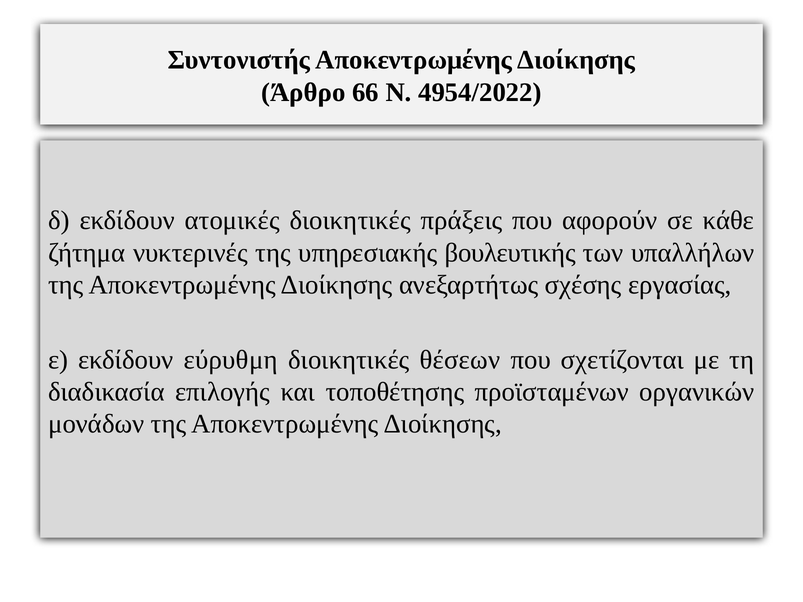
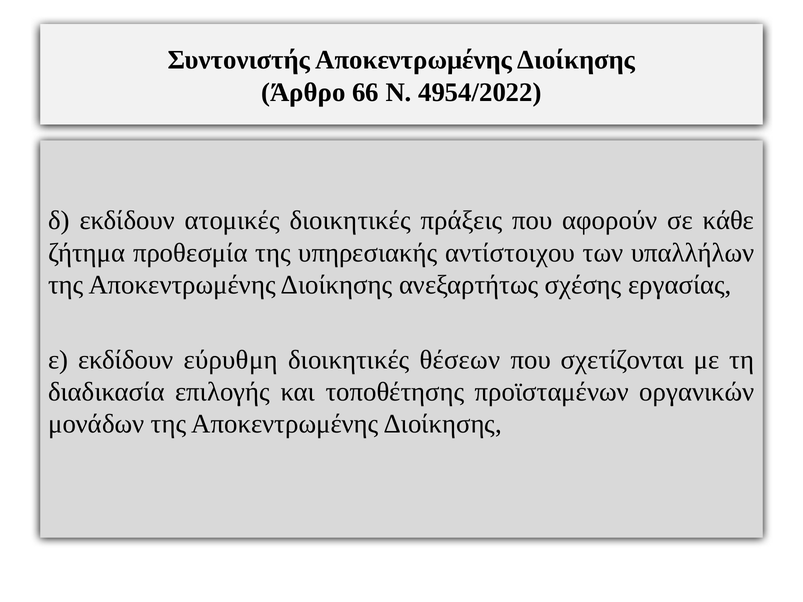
νυκτερινές: νυκτερινές -> προθεσμία (190, 253)
βουλευτικής: βουλευτικής -> αντίστοιχου (510, 253)
